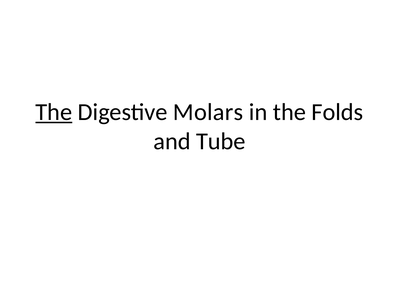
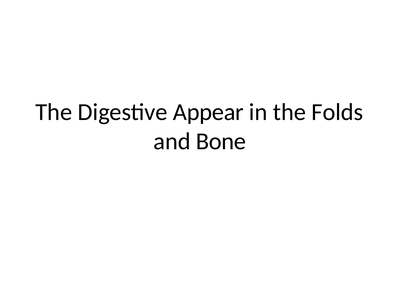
The underline: present -> none (54, 112)
Molars: Molars -> Appear (208, 112)
Tube: Tube -> Bone (221, 141)
